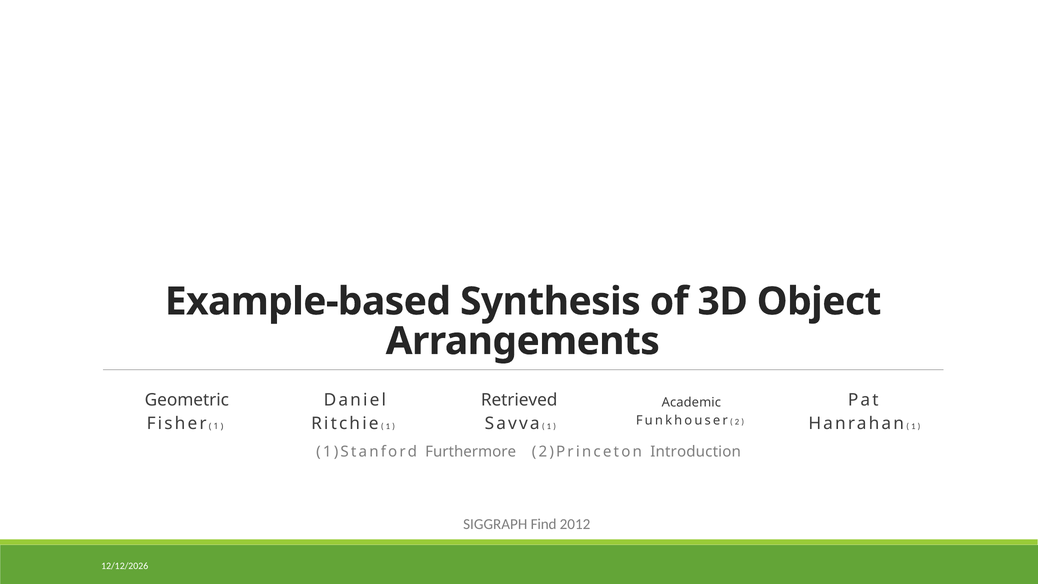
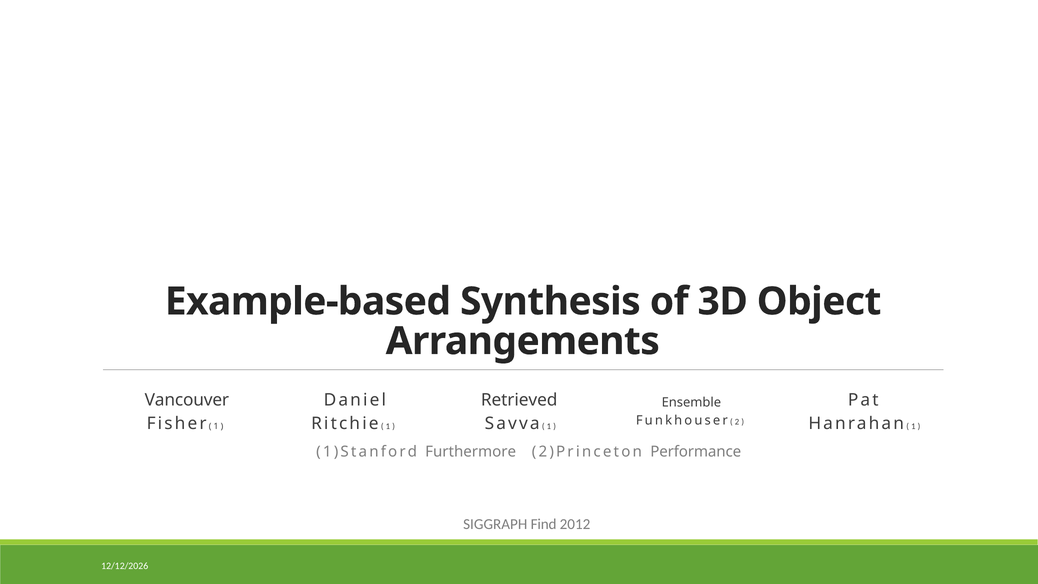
Geometric: Geometric -> Vancouver (187, 400)
Academic: Academic -> Ensemble (691, 403)
Introduction: Introduction -> Performance (696, 452)
